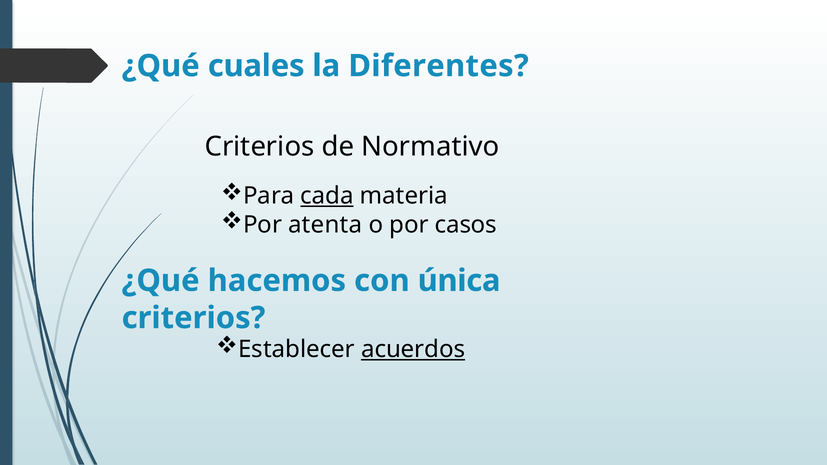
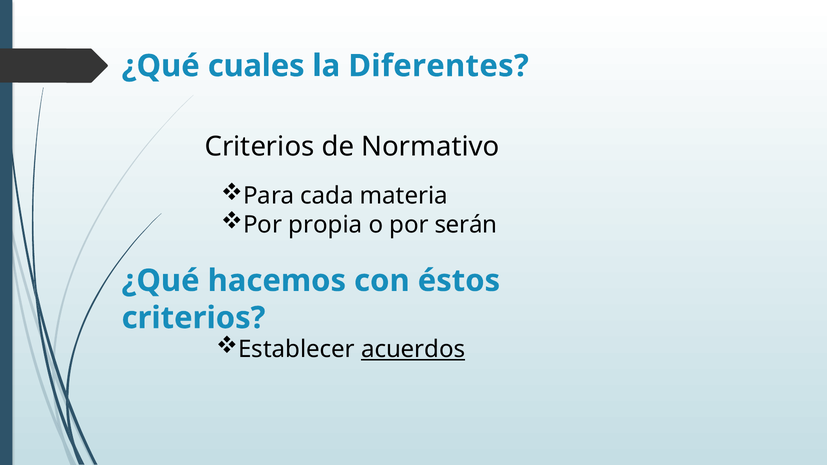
cada underline: present -> none (327, 196)
atenta: atenta -> propia (325, 225)
casos: casos -> serán (466, 225)
única: única -> éstos (459, 281)
